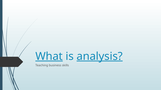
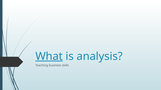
analysis underline: present -> none (100, 57)
